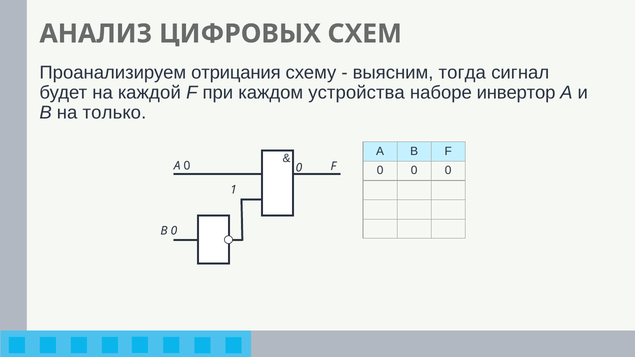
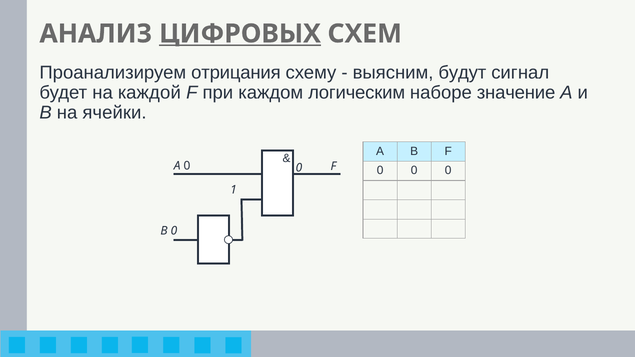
ЦИФРОВЫХ underline: none -> present (240, 34)
тогда: тогда -> будут (462, 72)
устройства: устройства -> логическим (357, 92)
инвертор: инвертор -> значение (516, 92)
только: только -> ячейки (114, 112)
